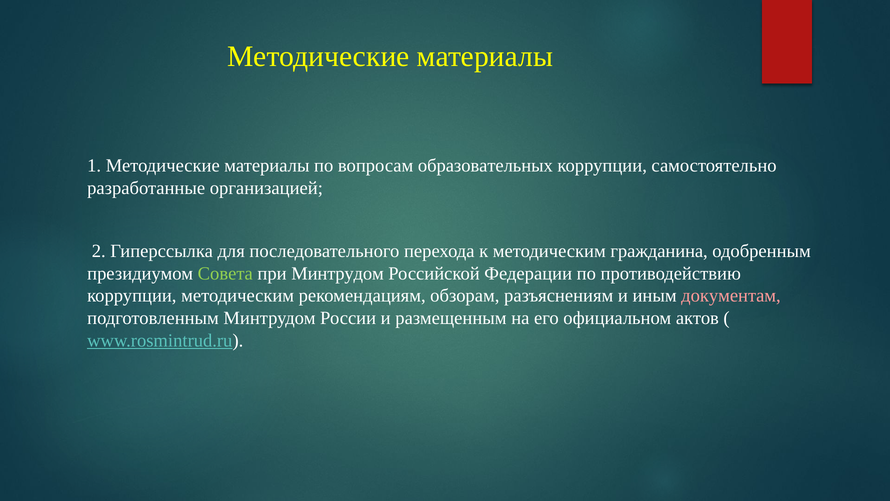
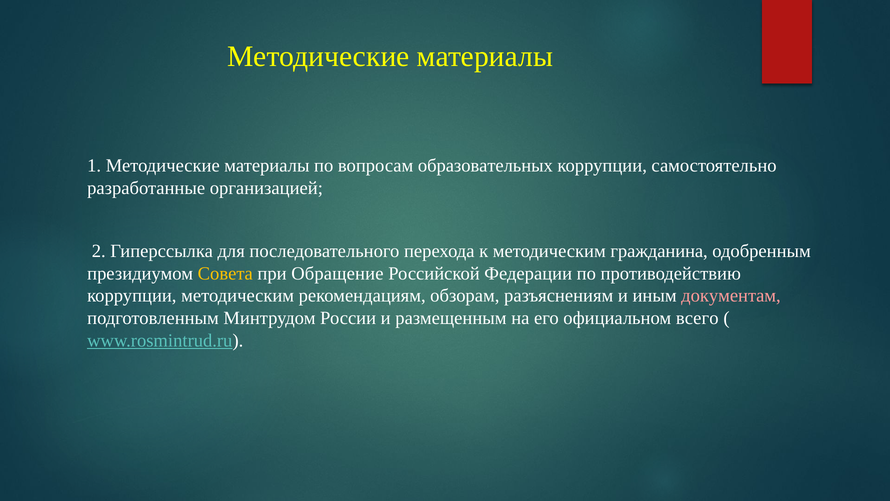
Совета colour: light green -> yellow (225, 273)
при Минтрудом: Минтрудом -> Обращение (337, 273)
актов: актов -> всего (697, 318)
